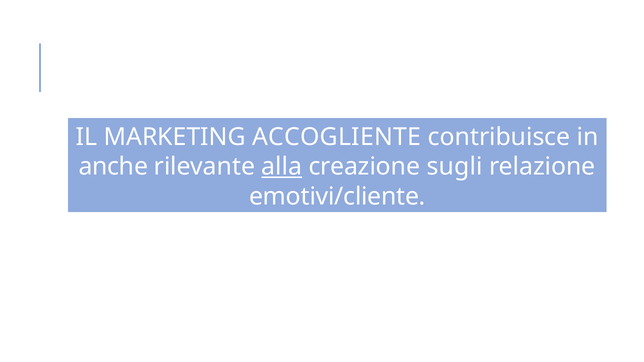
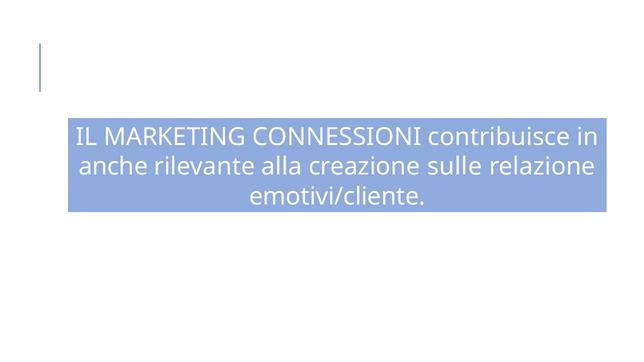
ACCOGLIENTE: ACCOGLIENTE -> CONNESSIONI (337, 137)
alla underline: present -> none (282, 167)
sugli: sugli -> sulle (455, 167)
